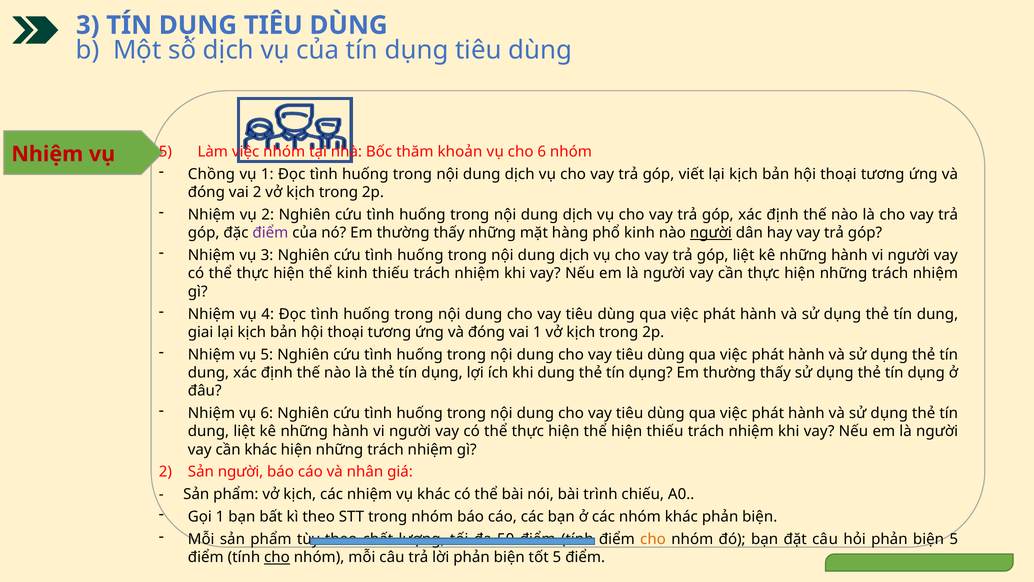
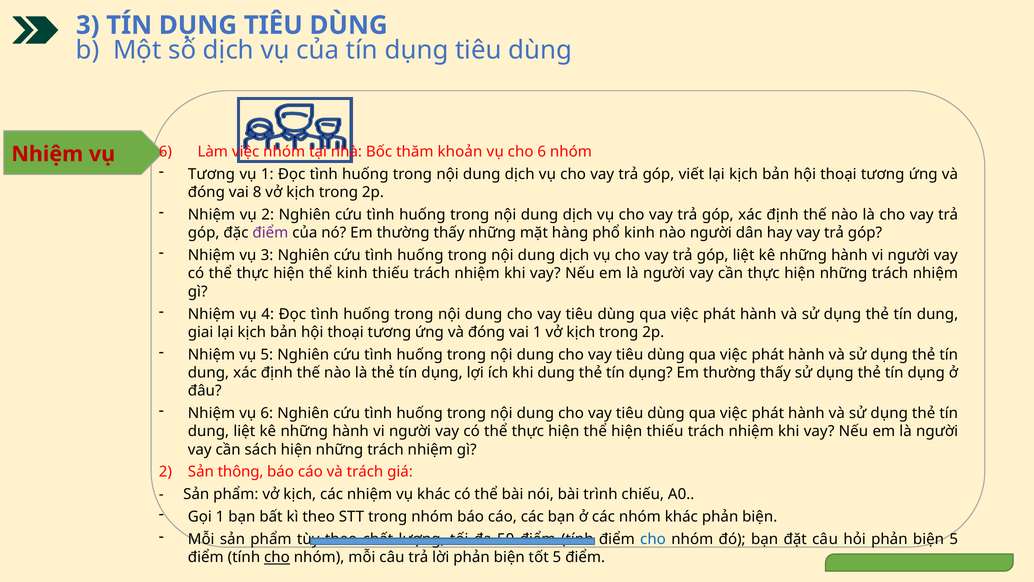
5: 5 -> 6 (165, 152)
Chồng: Chồng -> Tương (211, 174)
vai 2: 2 -> 8 (257, 192)
người underline: present -> none (711, 233)
cần khác: khác -> sách (261, 449)
Sản người: người -> thông (241, 472)
và nhân: nhân -> trách (365, 472)
cho colour: orange -> blue (653, 539)
